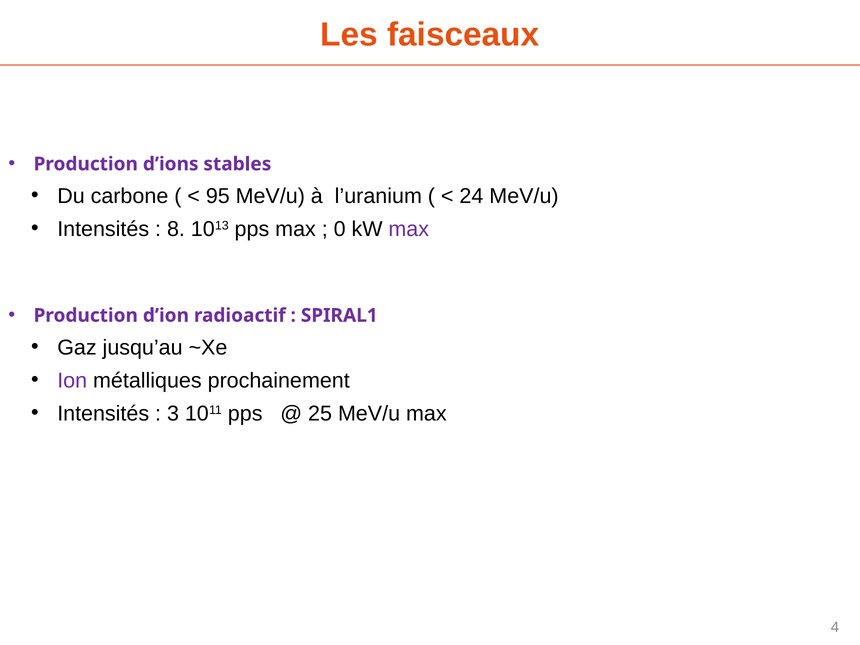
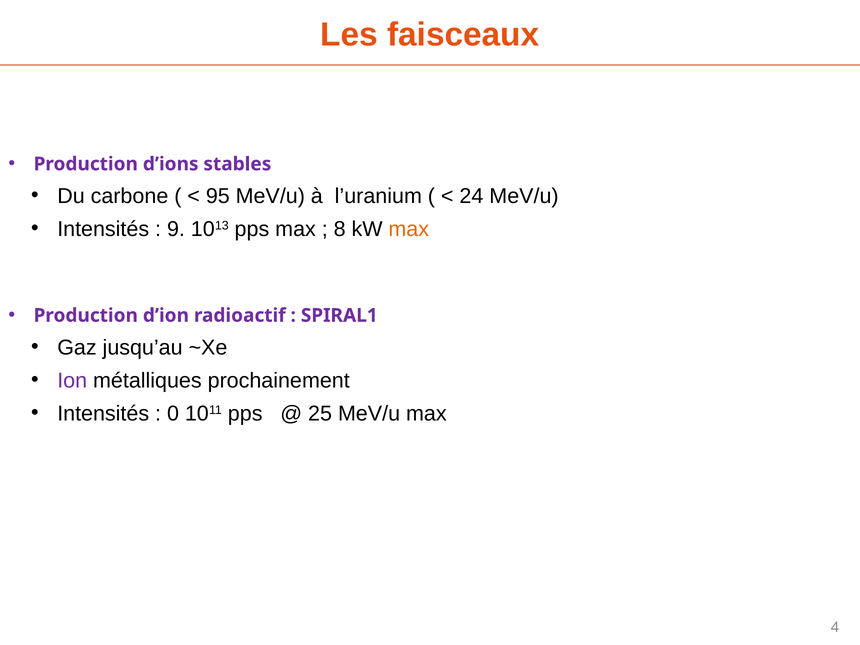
8: 8 -> 9 (176, 229)
0: 0 -> 8 (340, 229)
max colour: purple -> orange (409, 229)
3: 3 -> 0 (173, 413)
